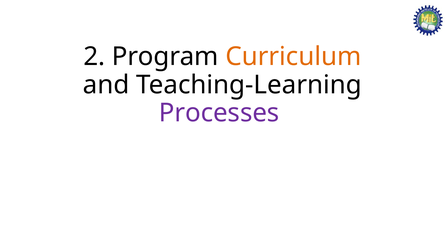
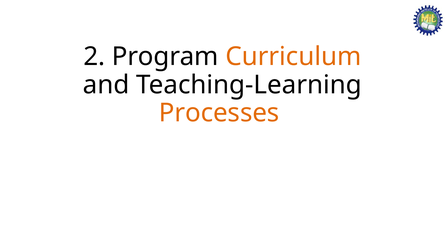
Processes colour: purple -> orange (219, 113)
